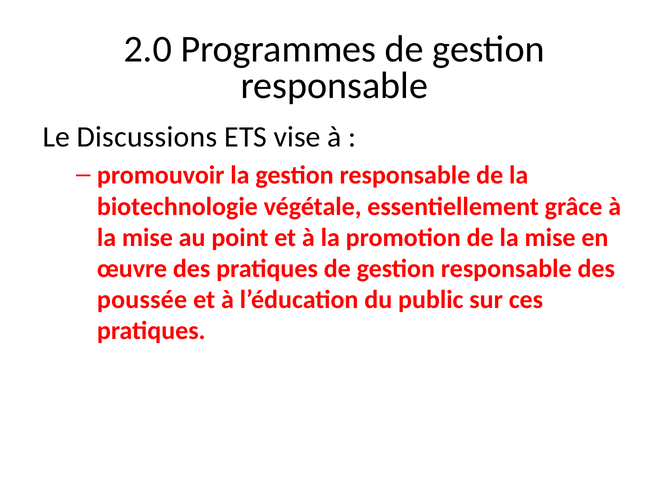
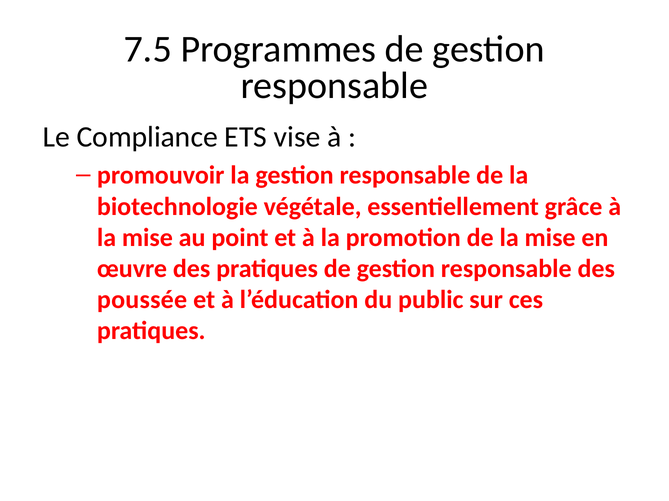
2.0: 2.0 -> 7.5 (148, 49)
Discussions: Discussions -> Compliance (147, 137)
